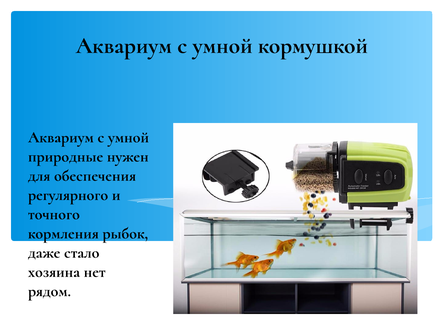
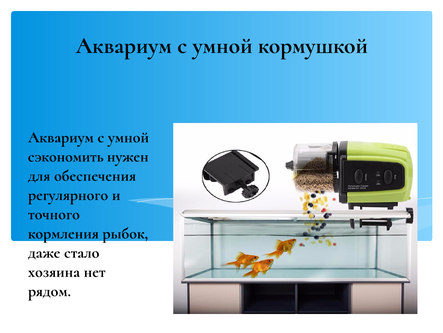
природные: природные -> сэкономить (66, 156)
